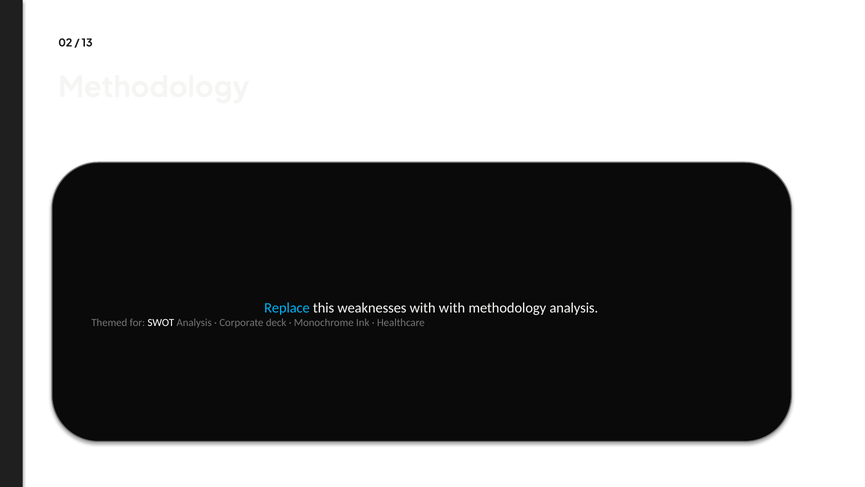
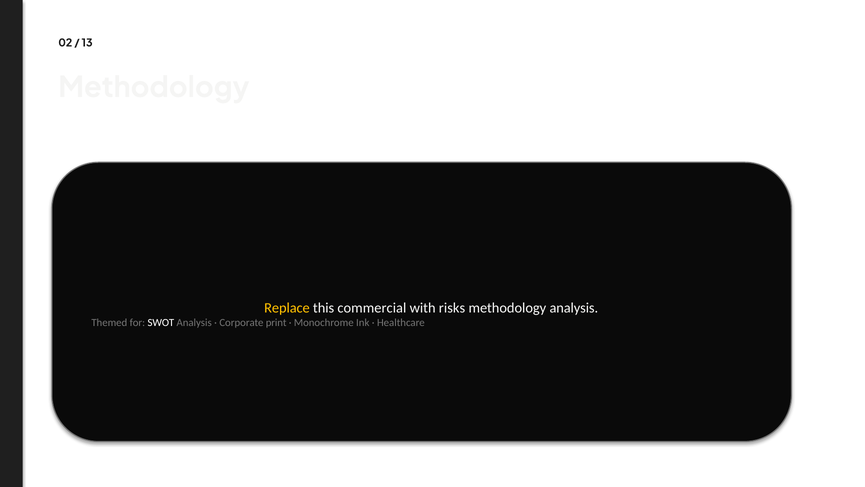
Replace colour: light blue -> yellow (287, 308)
weaknesses: weaknesses -> commercial (372, 308)
with with: with -> risks (452, 308)
deck: deck -> print (276, 322)
